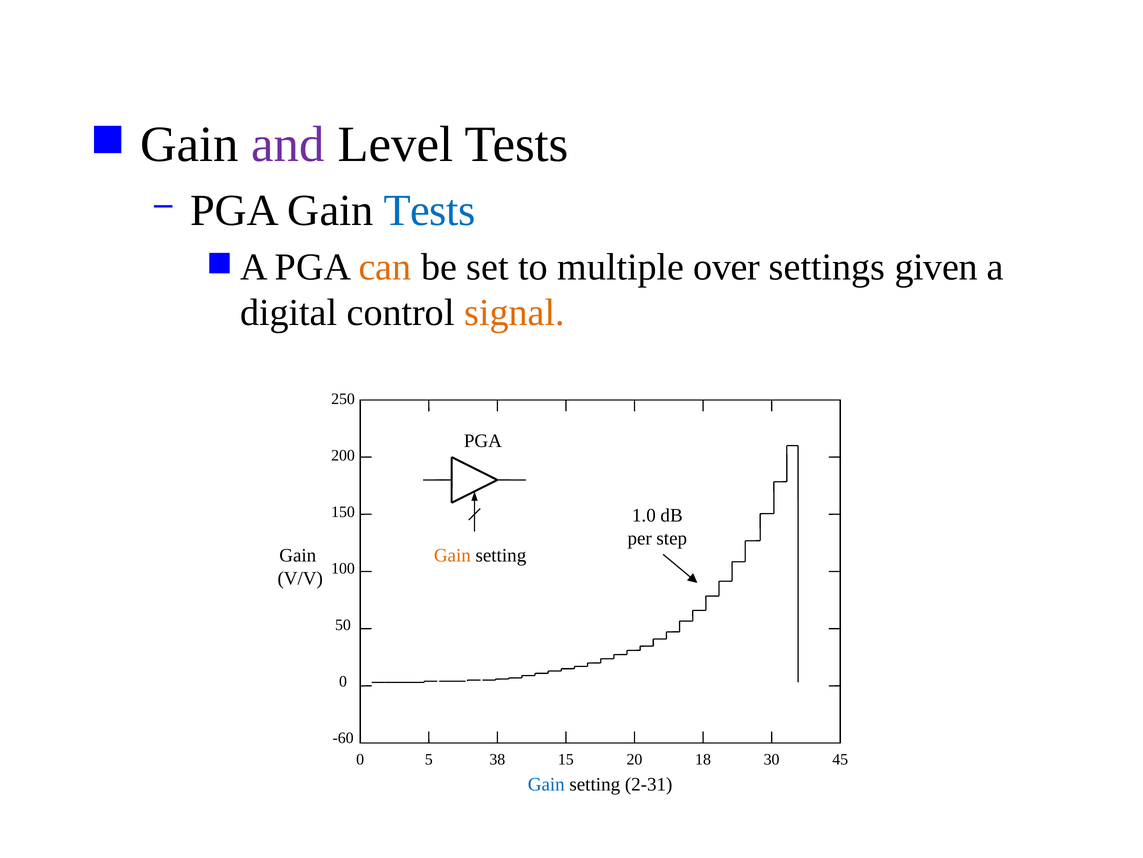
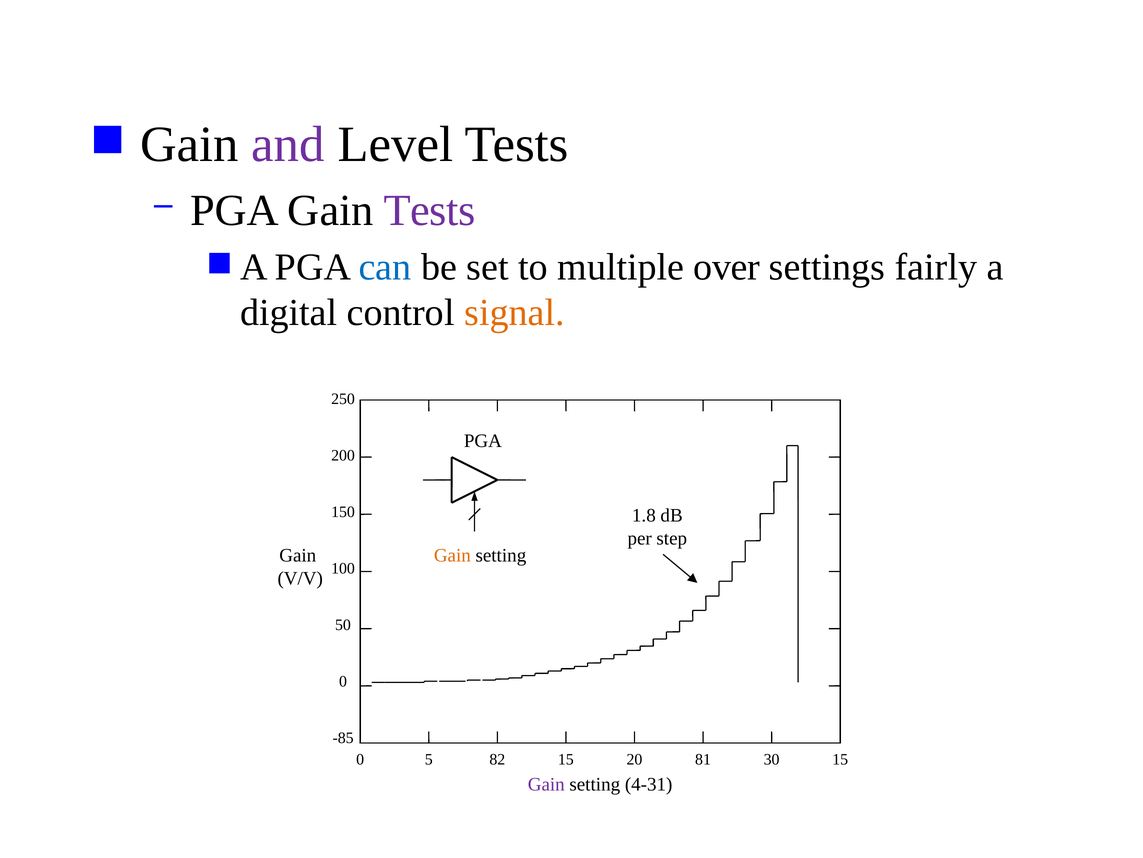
Tests colour: blue -> purple (429, 210)
can colour: orange -> blue (385, 267)
given: given -> fairly (936, 267)
1.0: 1.0 -> 1.8 (644, 515)
-60: -60 -> -85 (343, 737)
38: 38 -> 82 (497, 759)
18: 18 -> 81 (703, 759)
30 45: 45 -> 15 (840, 759)
Gain colour: blue -> purple (546, 784)
2-31: 2-31 -> 4-31 (649, 784)
